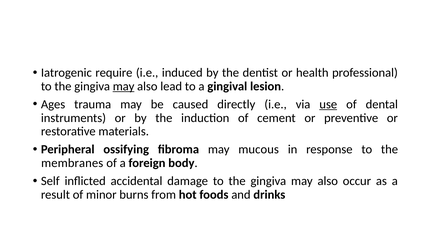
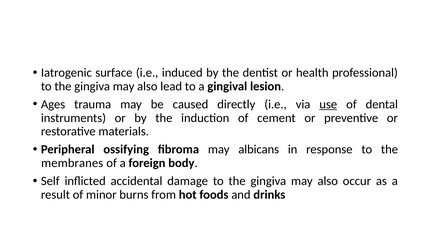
require: require -> surface (114, 73)
may underline: present -> none (124, 86)
mucous: mucous -> albicans (259, 150)
